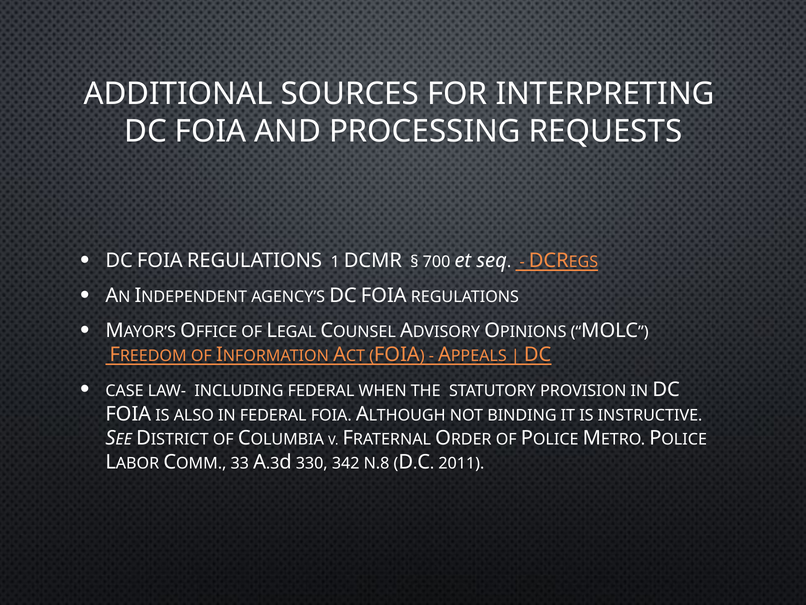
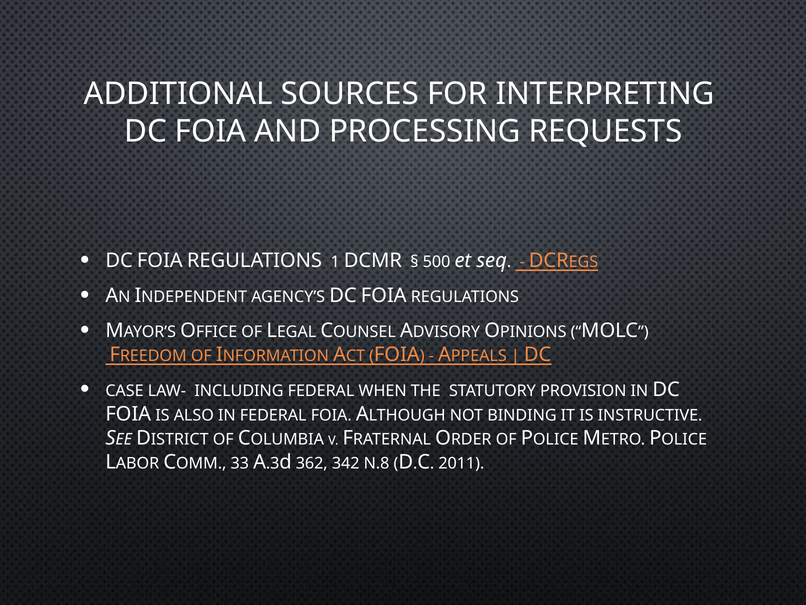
700: 700 -> 500 (437, 262)
330: 330 -> 362 (312, 463)
